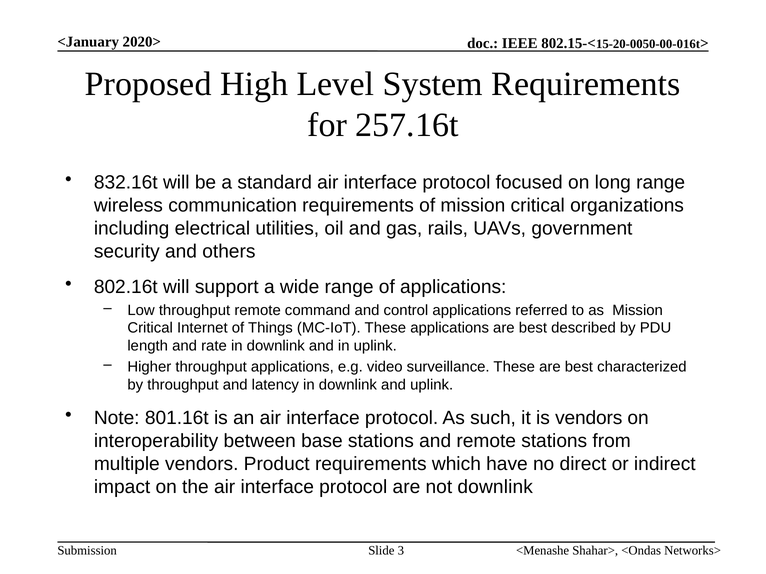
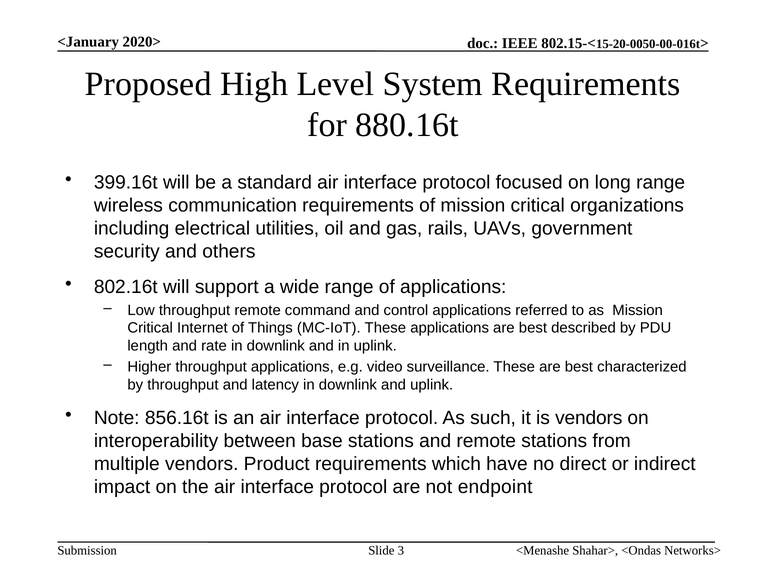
257.16t: 257.16t -> 880.16t (407, 125)
832.16t: 832.16t -> 399.16t (126, 183)
801.16t: 801.16t -> 856.16t (177, 418)
not downlink: downlink -> endpoint (495, 487)
